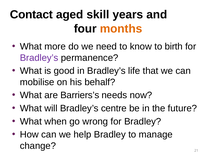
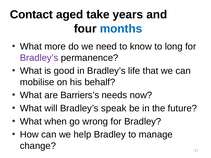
skill: skill -> take (98, 15)
months colour: orange -> blue (121, 29)
birth: birth -> long (174, 47)
centre: centre -> speak (114, 108)
